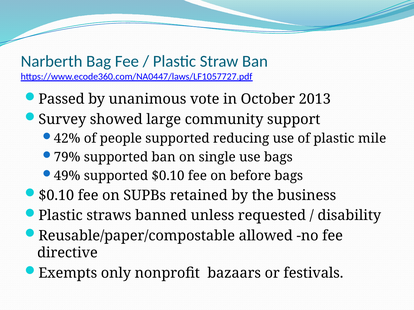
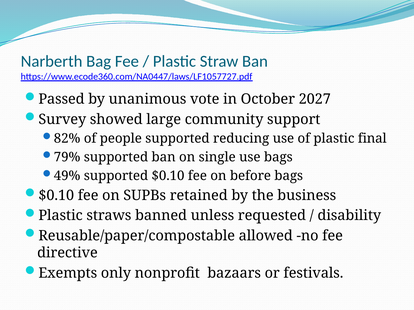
2013: 2013 -> 2027 (315, 99)
42%: 42% -> 82% (67, 139)
mile: mile -> final (372, 139)
